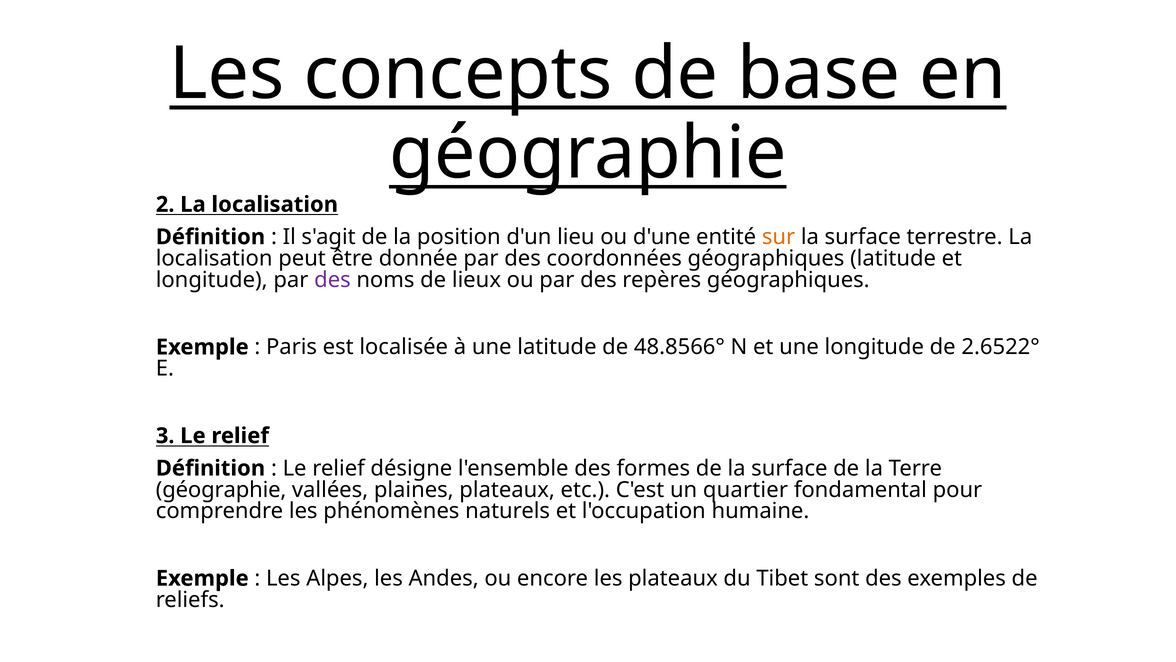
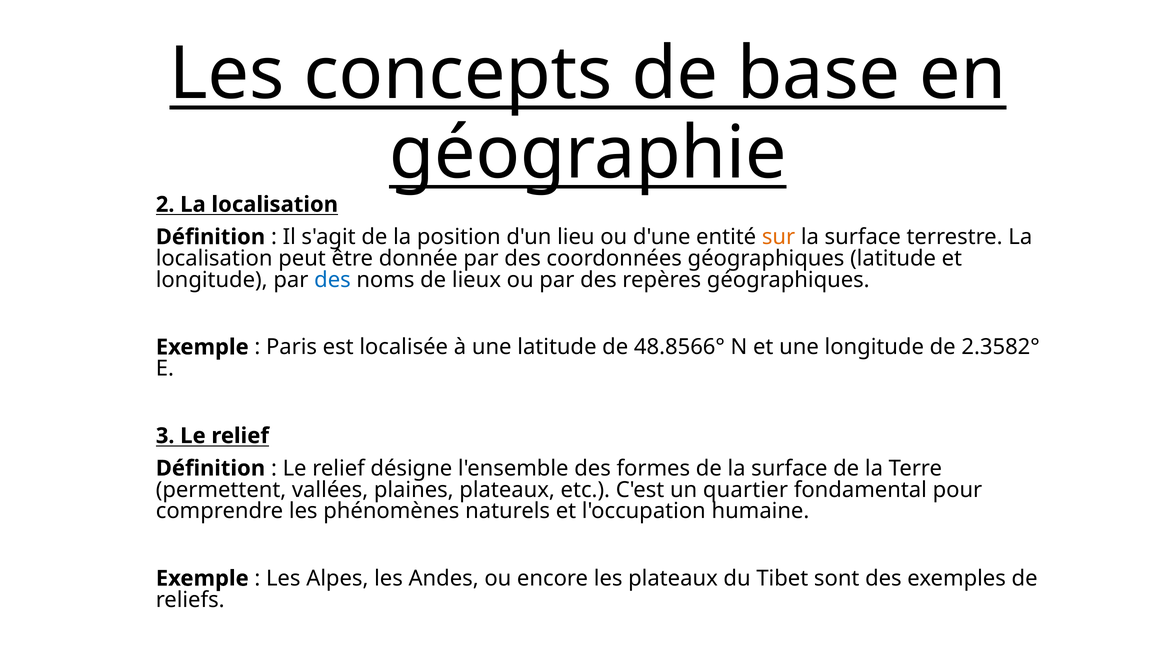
des colour: purple -> blue (332, 280)
2.6522°: 2.6522° -> 2.3582° (1001, 347)
géographie: géographie -> permettent (221, 489)
